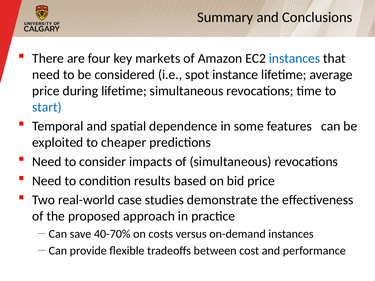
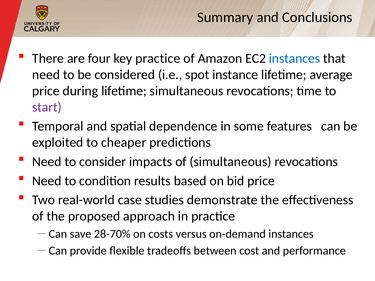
key markets: markets -> practice (158, 59)
start colour: blue -> purple (47, 107)
40-70%: 40-70% -> 28-70% (112, 234)
